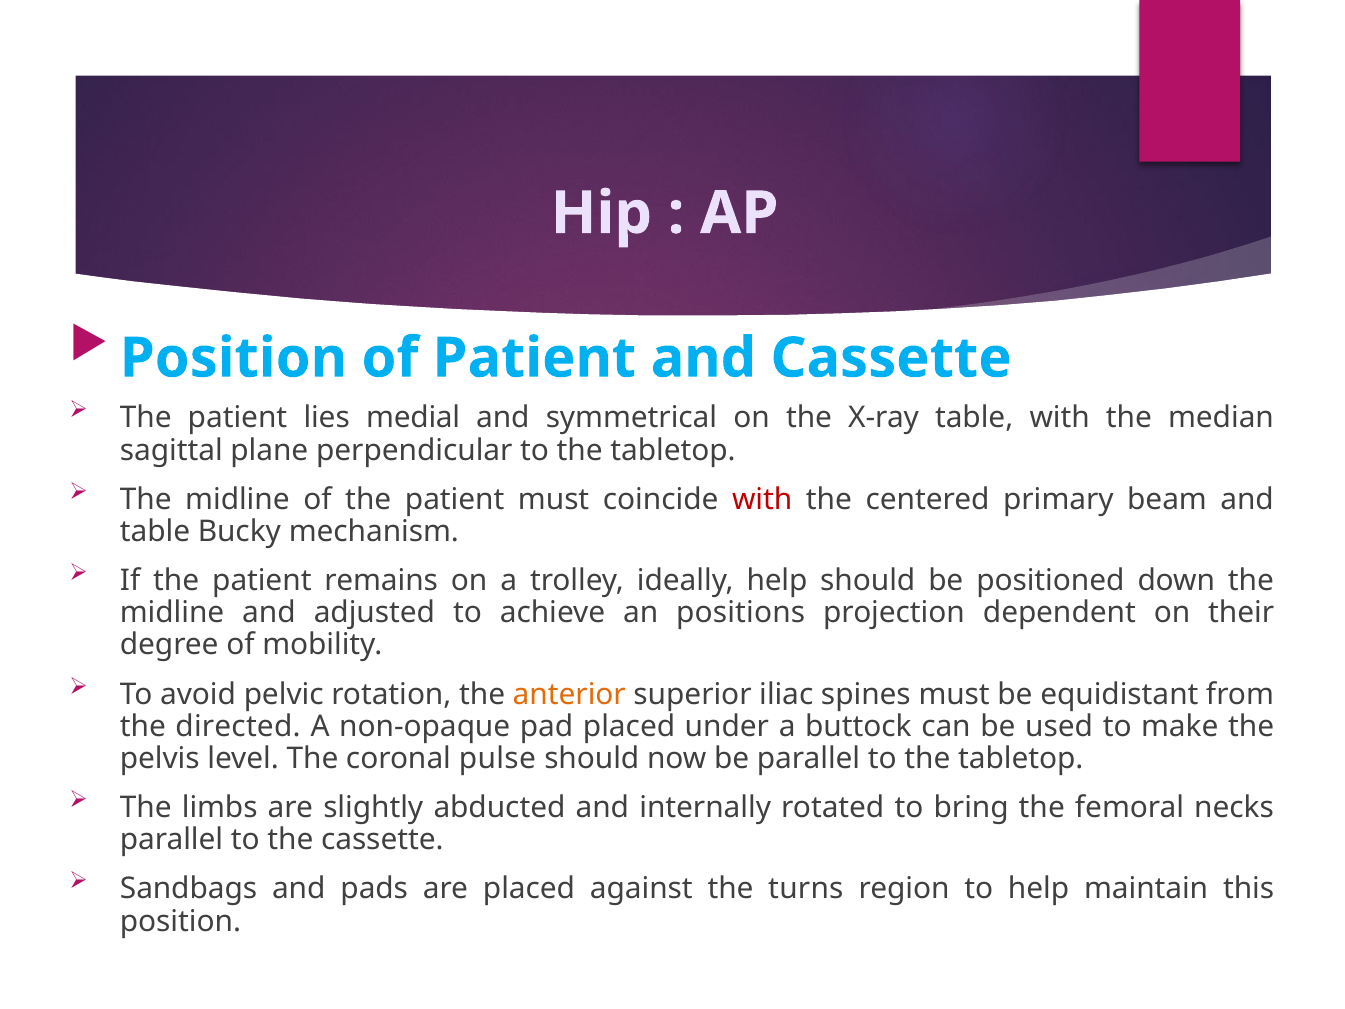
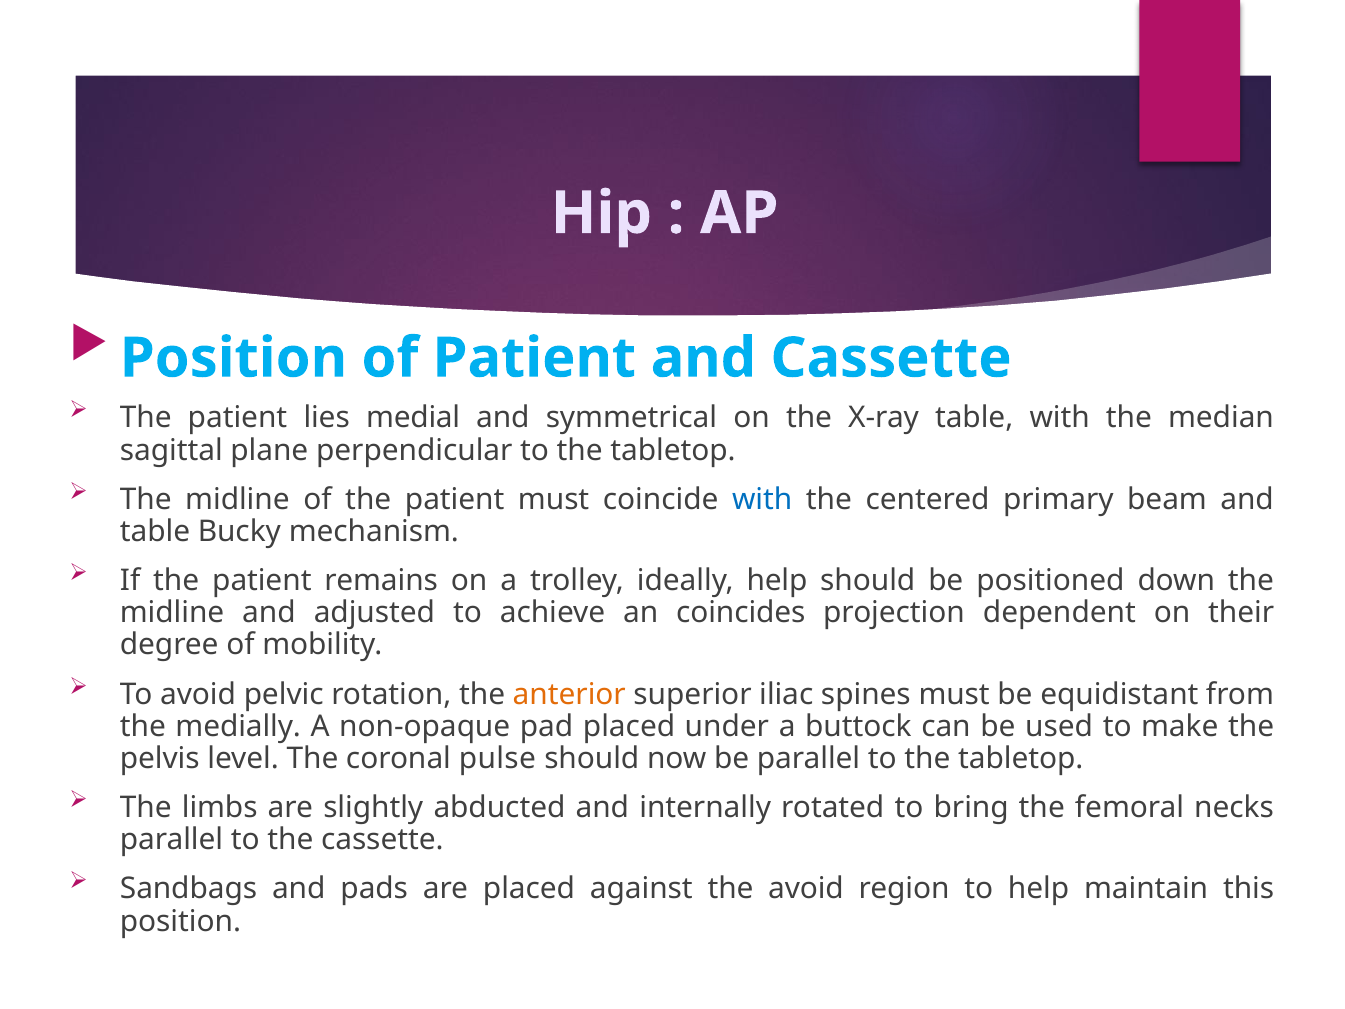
with colour: red -> blue (762, 499)
positions: positions -> coincides (741, 613)
directed: directed -> medially (238, 726)
the turns: turns -> avoid (806, 889)
